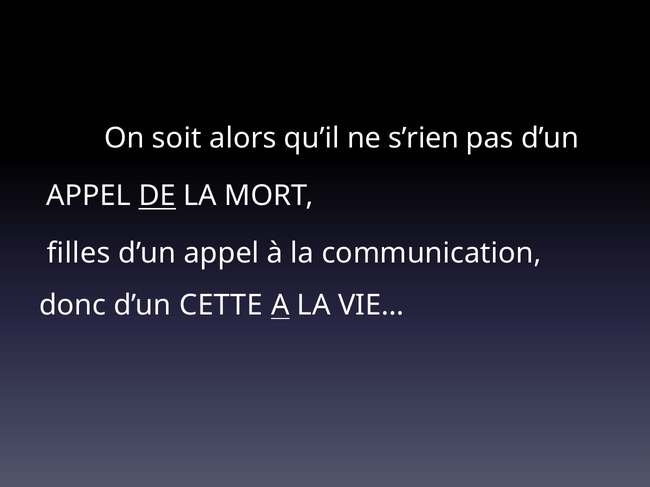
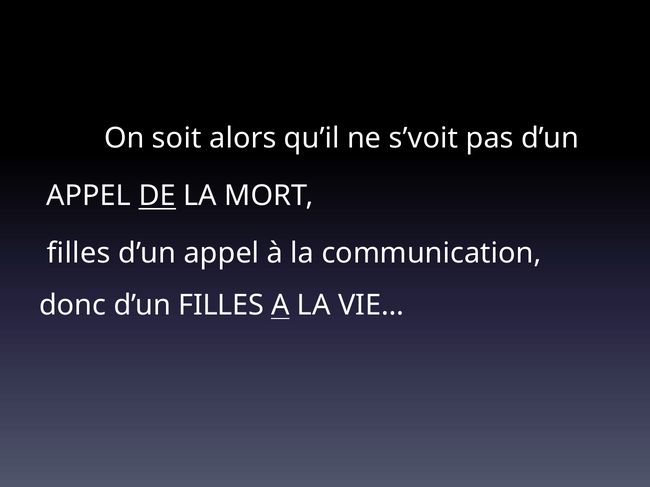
s’rien: s’rien -> s’voit (423, 138)
d’un CETTE: CETTE -> FILLES (221, 306)
